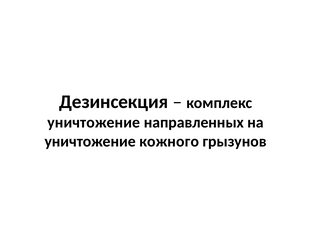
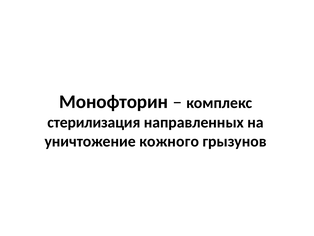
Дезинсекция: Дезинсекция -> Монофторин (114, 102)
уничтожение: уничтожение -> стерилизация (94, 122)
